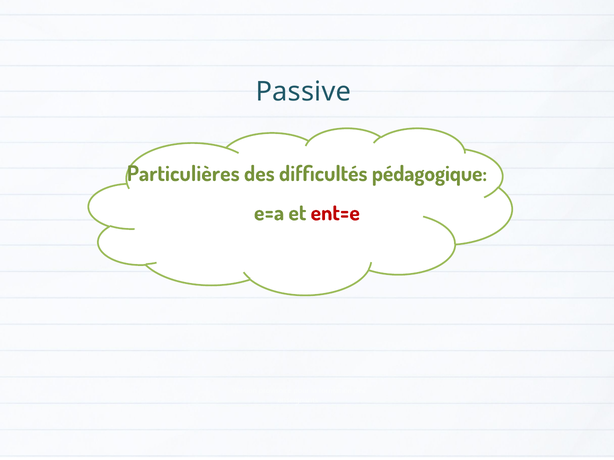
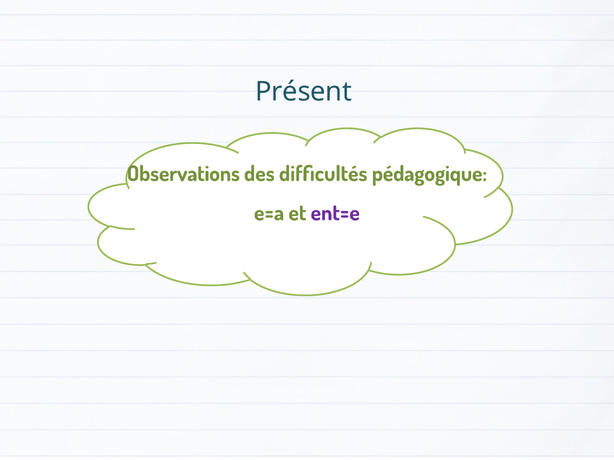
Passive: Passive -> Présent (304, 92)
Particulières: Particulières -> Observations (183, 174)
ent=e colour: red -> purple (335, 213)
